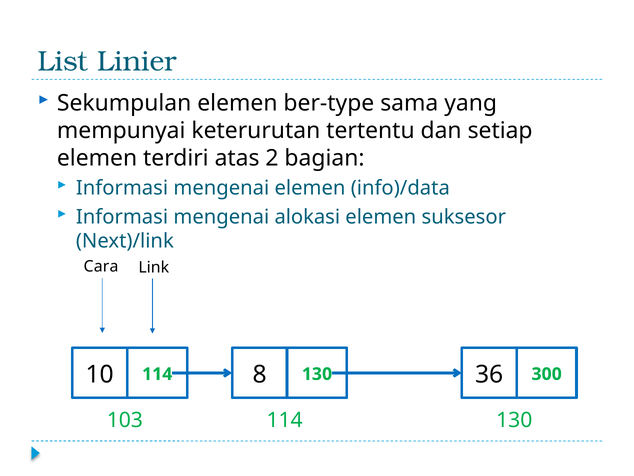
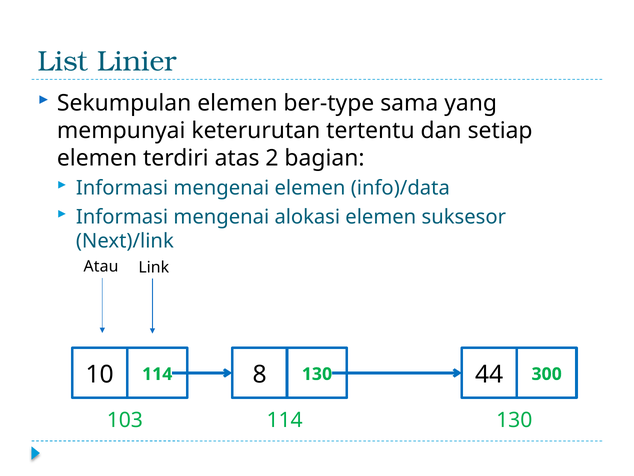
Cara: Cara -> Atau (101, 266)
36: 36 -> 44 (489, 374)
